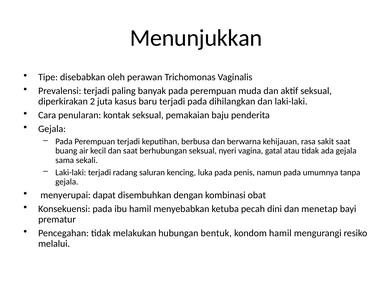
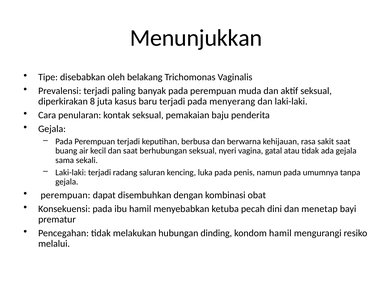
perawan: perawan -> belakang (145, 77)
2: 2 -> 8 (92, 101)
dihilangkan: dihilangkan -> menyerang (232, 101)
menyerupai: menyerupai -> perempuan (65, 195)
bentuk: bentuk -> dinding (216, 233)
